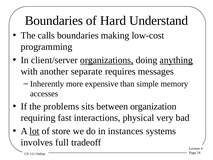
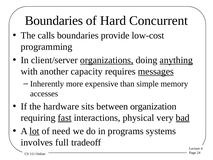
Understand: Understand -> Concurrent (159, 21)
making: making -> provide (115, 35)
separate: separate -> capacity (87, 71)
messages underline: none -> present (156, 71)
problems: problems -> hardware (61, 106)
fast underline: none -> present (65, 118)
bad underline: none -> present (183, 118)
store: store -> need (61, 131)
instances: instances -> programs (126, 131)
